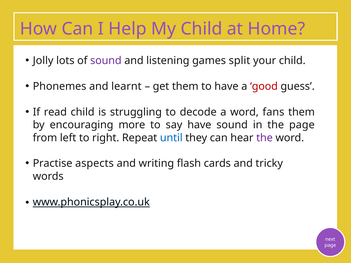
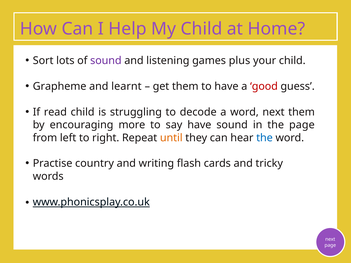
Jolly: Jolly -> Sort (43, 61)
split: split -> plus (240, 61)
Phonemes: Phonemes -> Grapheme (60, 86)
word fans: fans -> next (274, 112)
until colour: blue -> orange (171, 138)
the colour: purple -> blue (265, 138)
aspects: aspects -> country (95, 164)
